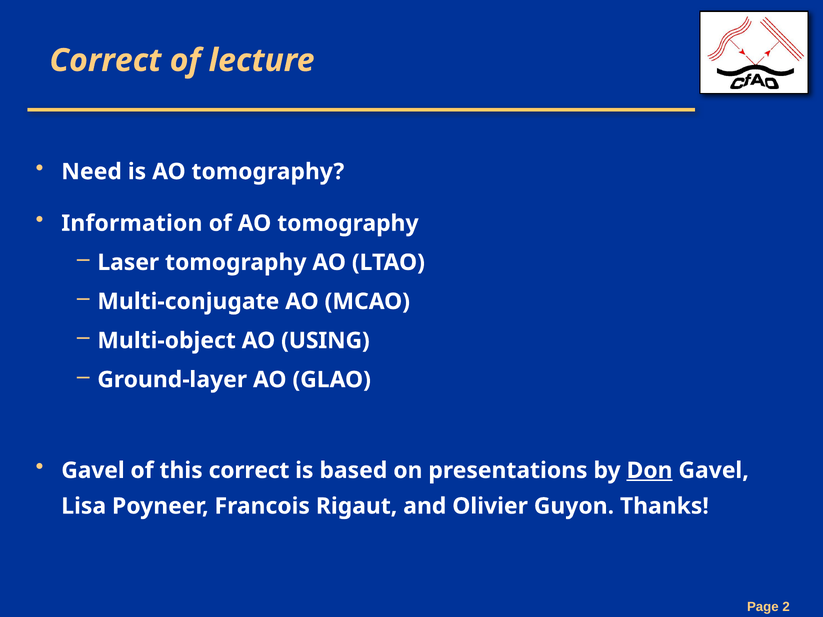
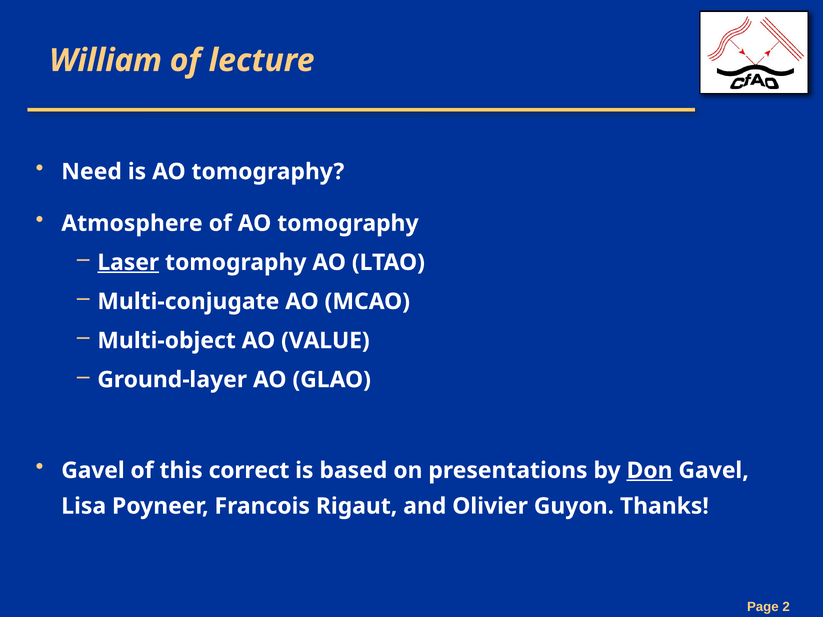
Correct: Correct -> William (106, 60)
Information: Information -> Atmosphere (132, 223)
Laser underline: none -> present (128, 263)
USING: USING -> VALUE (325, 341)
